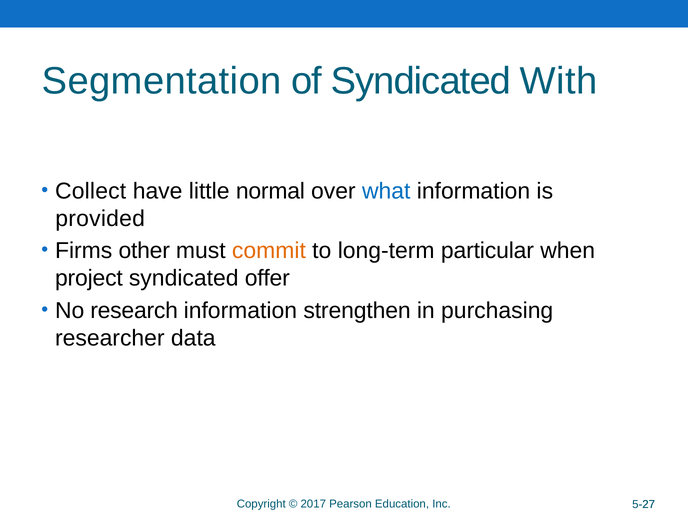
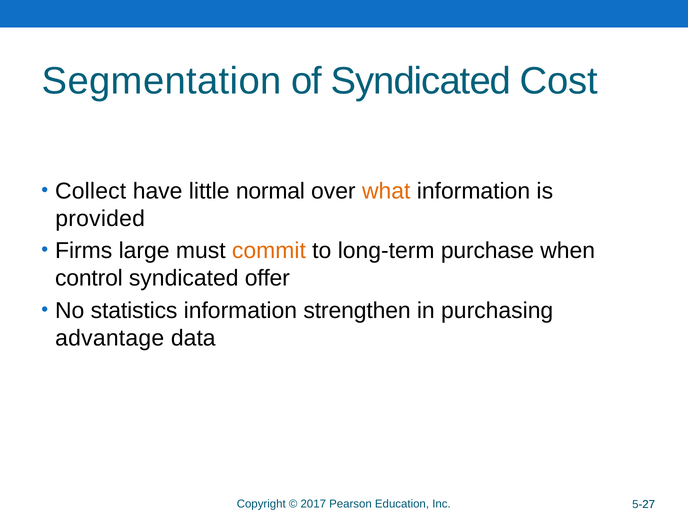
With: With -> Cost (559, 81)
what colour: blue -> orange (386, 191)
other: other -> large (144, 251)
particular: particular -> purchase (487, 251)
project: project -> control (89, 278)
research: research -> statistics (134, 311)
researcher: researcher -> advantage (110, 338)
